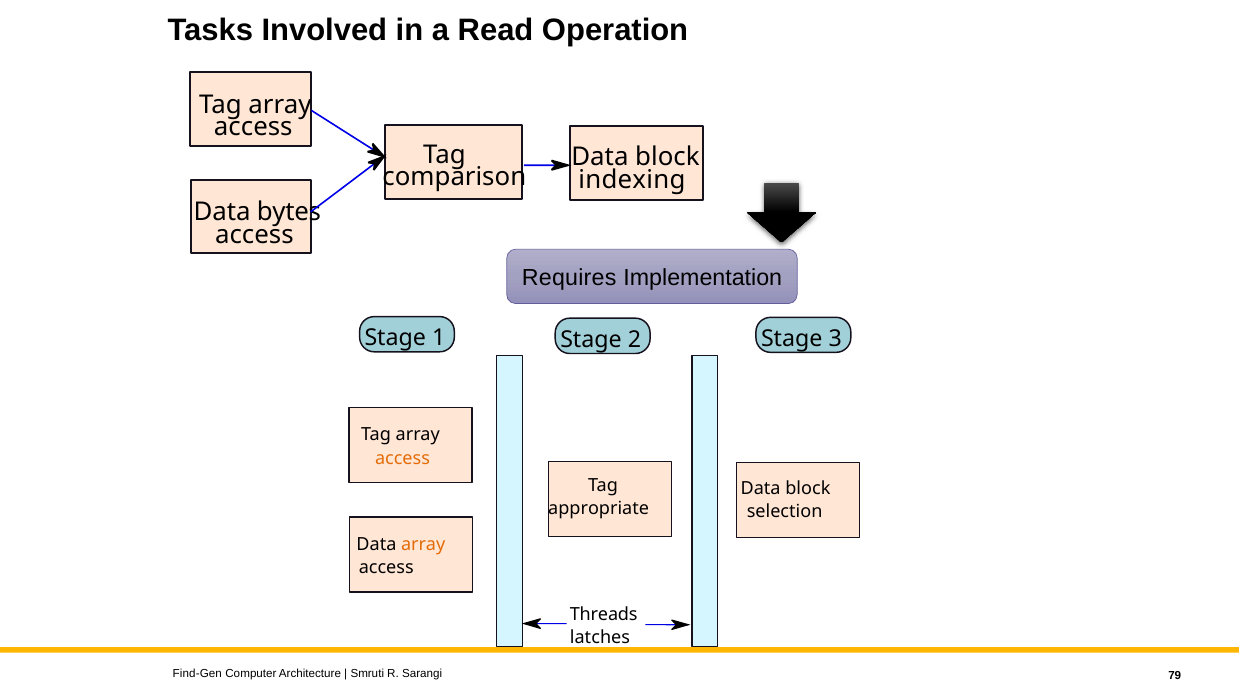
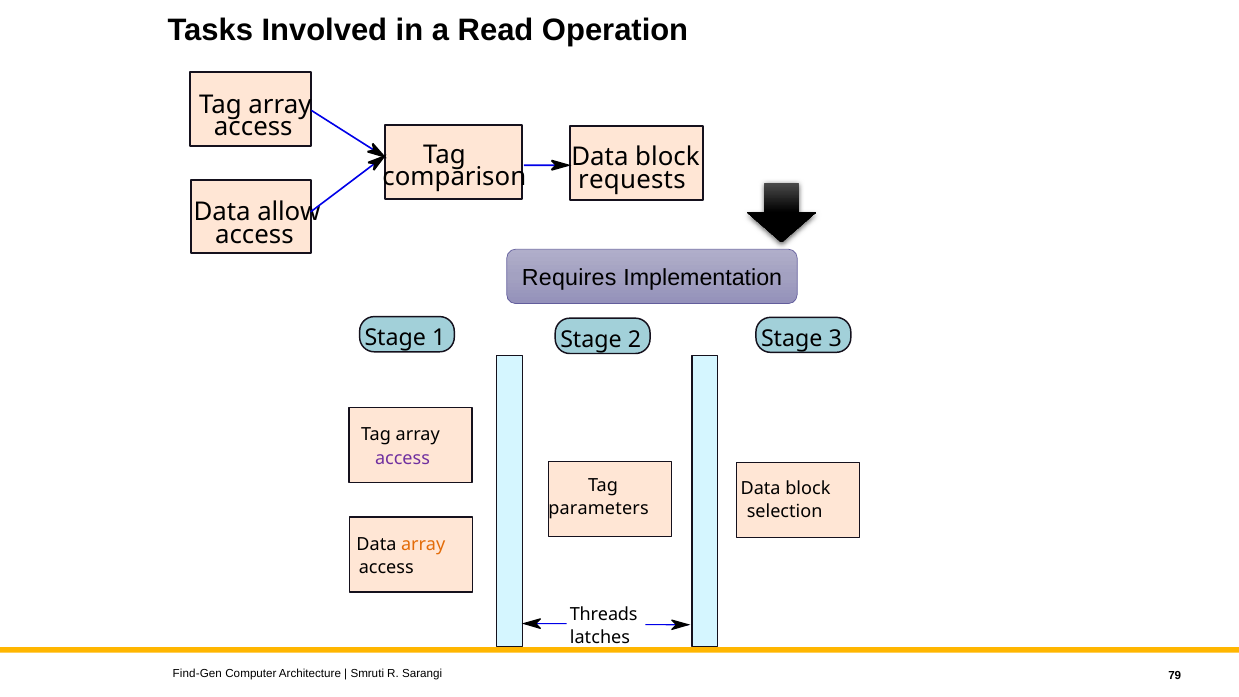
indexing: indexing -> requests (632, 180)
bytes: bytes -> allow (289, 212)
access colour: orange -> purple (403, 458)
appropriate: appropriate -> parameters (599, 509)
